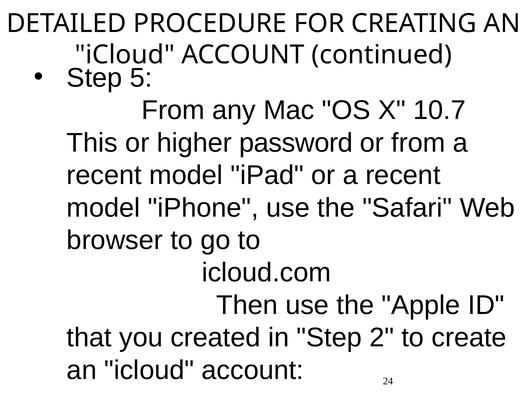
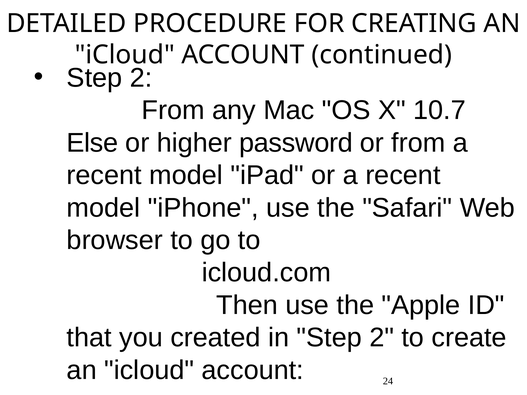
5: 5 -> 2 (141, 78)
This: This -> Else (92, 143)
